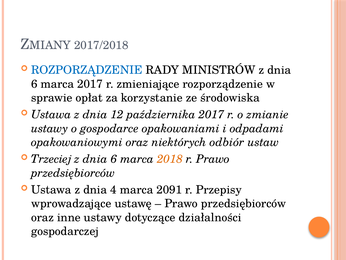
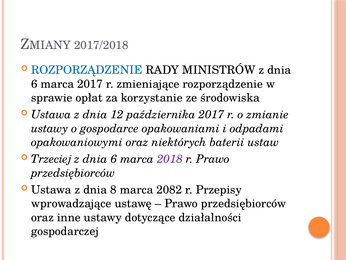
odbiór: odbiór -> baterii (227, 142)
2018 colour: orange -> purple (170, 159)
4: 4 -> 8 (113, 189)
2091: 2091 -> 2082 (169, 189)
